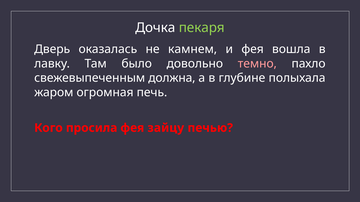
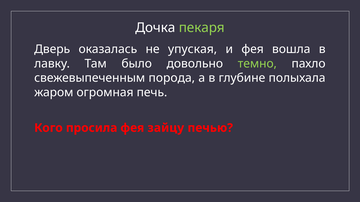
камнем: камнем -> упуская (193, 49)
темно colour: pink -> light green (257, 64)
должна: должна -> порода (172, 78)
